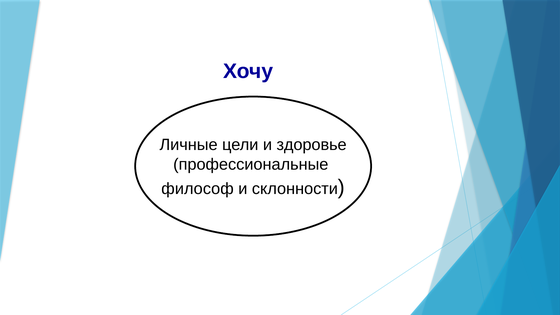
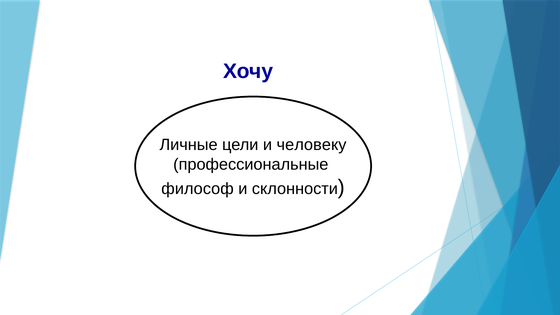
здоровье: здоровье -> человеку (312, 145)
